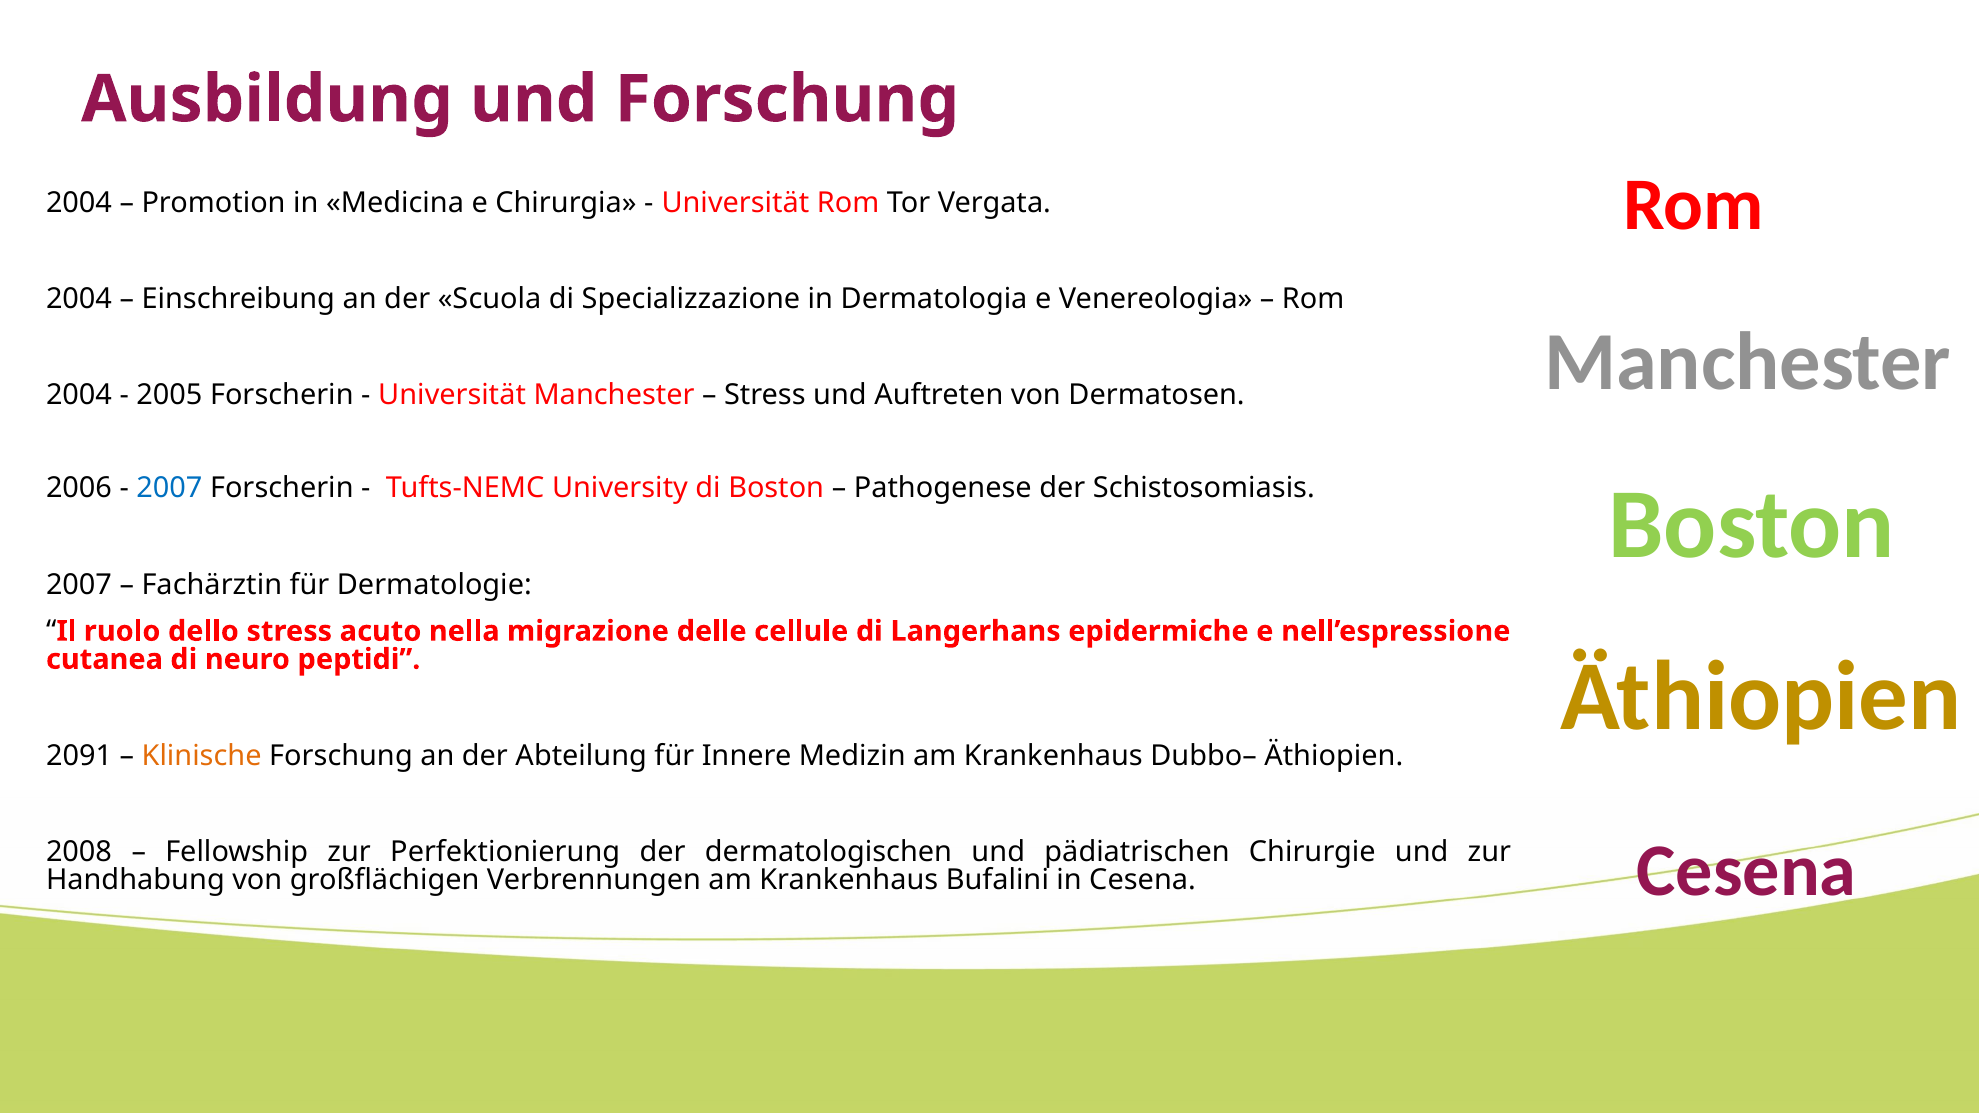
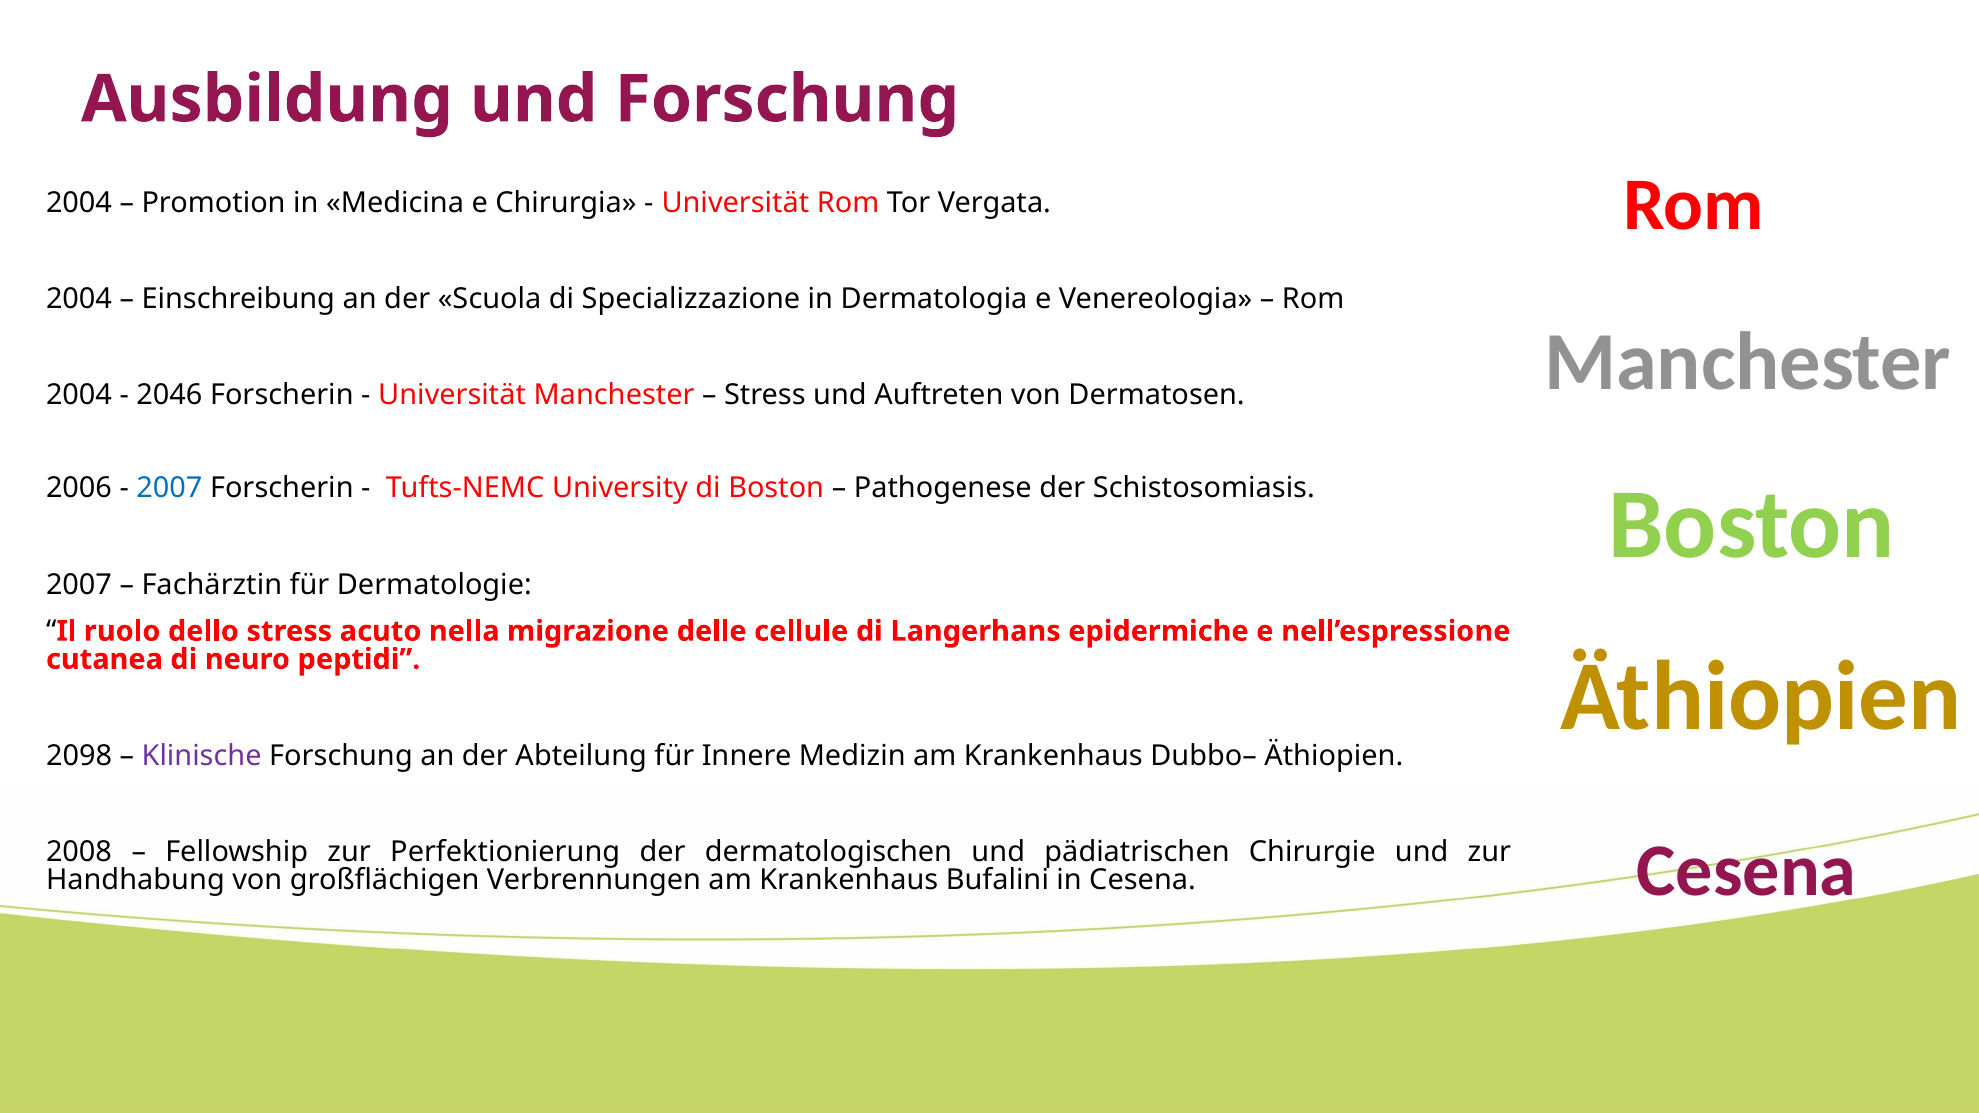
2005: 2005 -> 2046 (169, 395)
2091: 2091 -> 2098 (79, 756)
Klinische colour: orange -> purple (202, 756)
